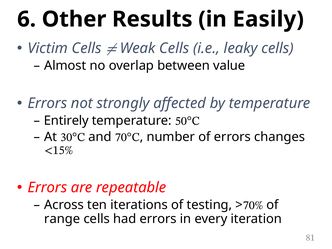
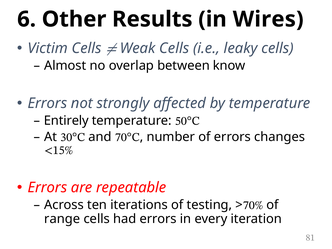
Easily: Easily -> Wires (268, 19)
value: value -> know (229, 66)
